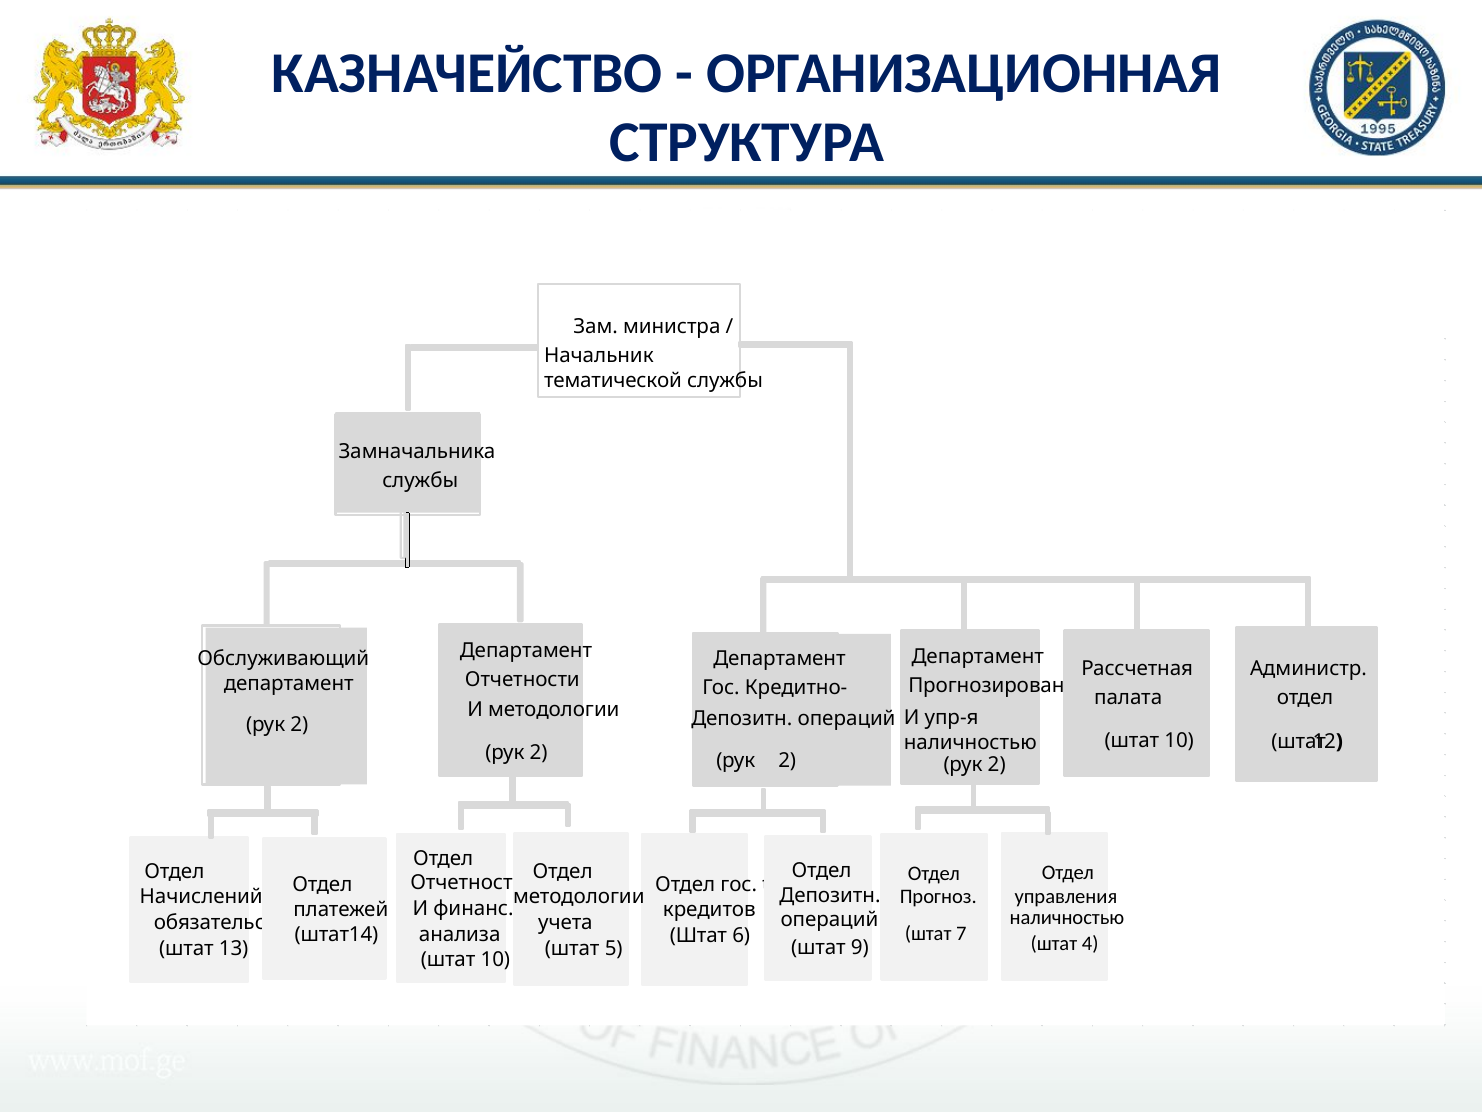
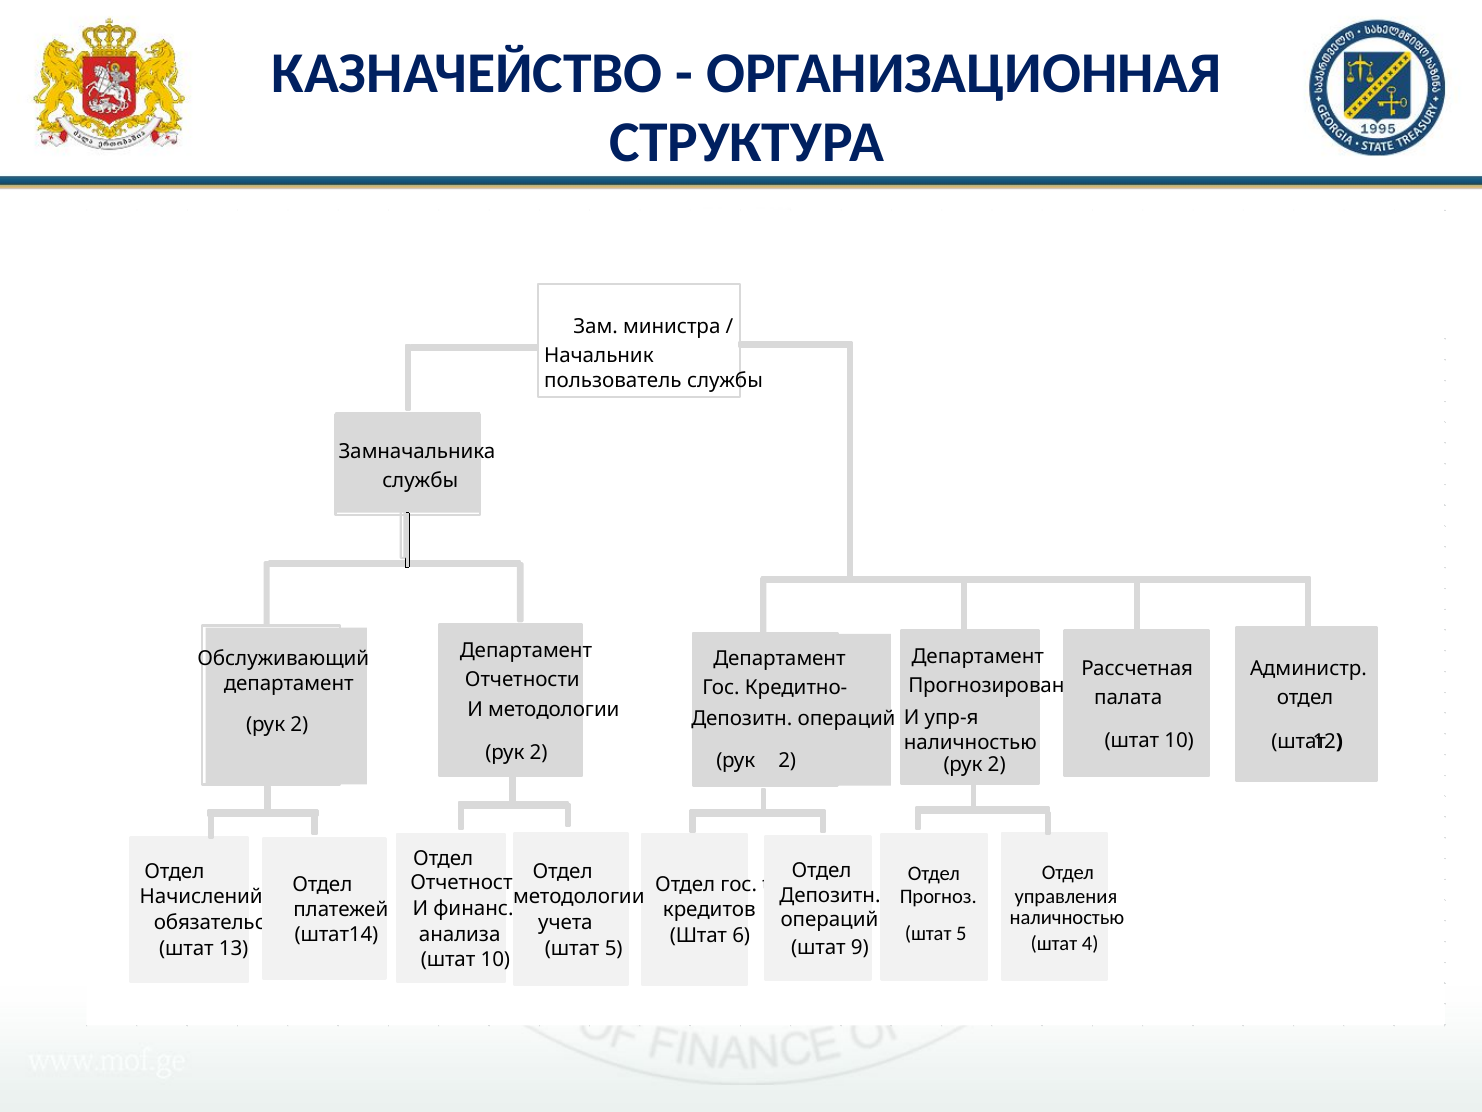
тематической: тематической -> пользователь (613, 381)
7: 7 -> 5 (961, 933)
